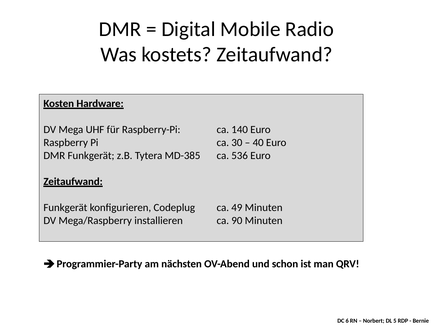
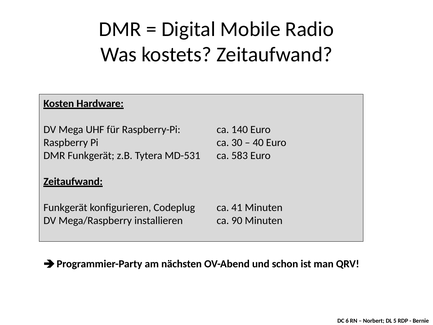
MD-385: MD-385 -> MD-531 (183, 156)
536: 536 -> 583 (240, 156)
49: 49 -> 41 (237, 207)
